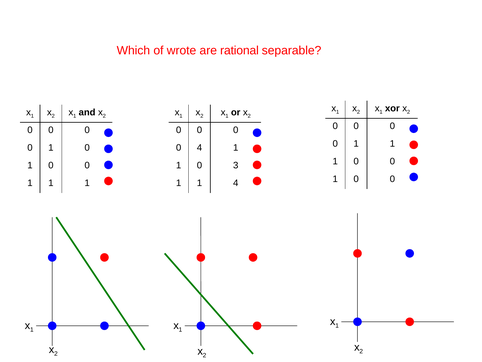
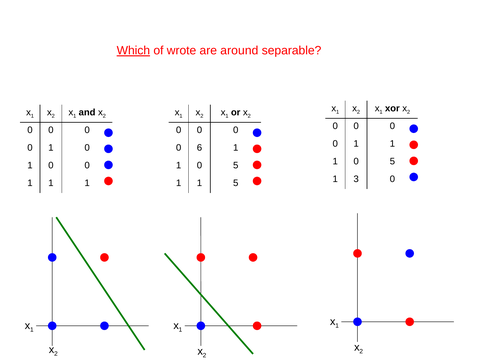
Which underline: none -> present (133, 51)
rational: rational -> around (239, 51)
0 4: 4 -> 6 (199, 148)
0: 0 -> 5 (392, 161)
3: 3 -> 5 (236, 165)
0: 0 -> 3 (356, 179)
1 4: 4 -> 5 (236, 183)
